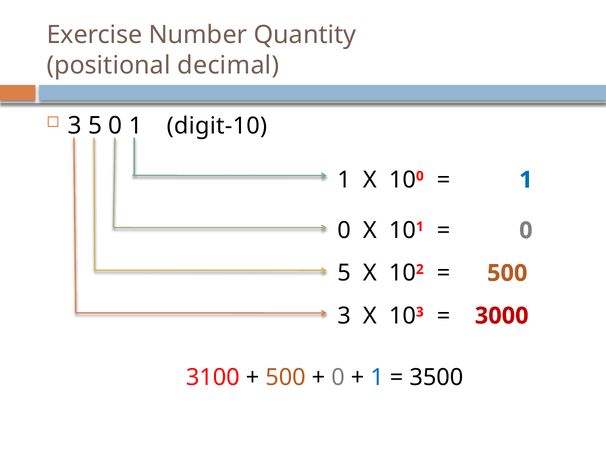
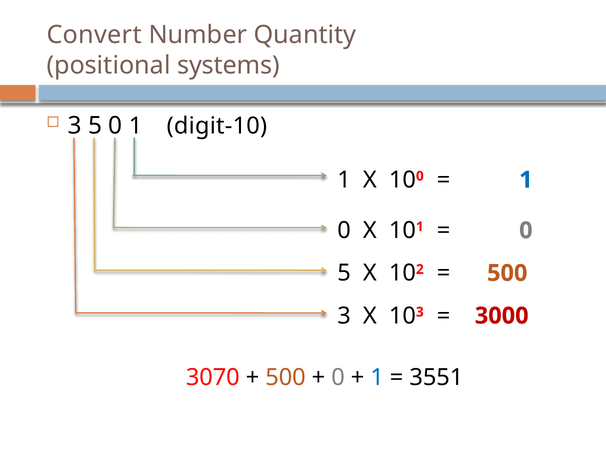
Exercise: Exercise -> Convert (94, 35)
decimal: decimal -> systems (228, 65)
3100: 3100 -> 3070 (213, 377)
3500: 3500 -> 3551 (436, 377)
